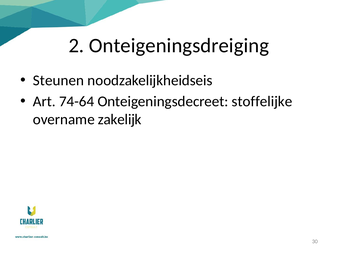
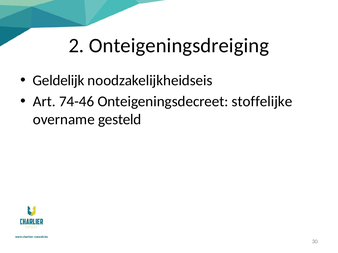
Steunen: Steunen -> Geldelijk (59, 81)
74-64: 74-64 -> 74-46 (77, 102)
zakelijk: zakelijk -> gesteld (120, 120)
